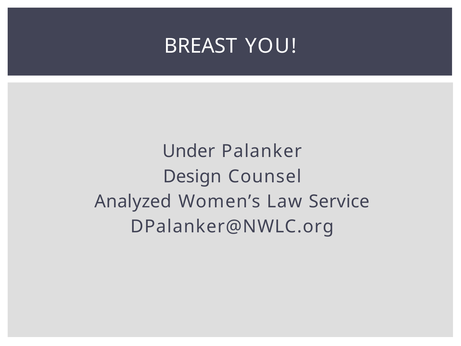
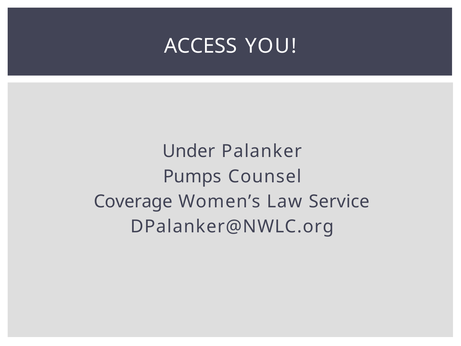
BREAST: BREAST -> ACCESS (201, 46)
Design: Design -> Pumps (192, 176)
Analyzed: Analyzed -> Coverage (133, 201)
